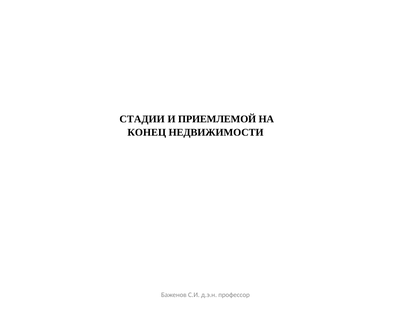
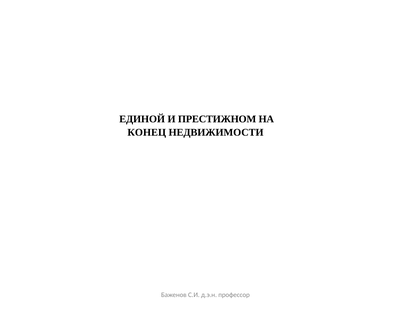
СТАДИИ: СТАДИИ -> ЕДИНОЙ (142, 119)
ПРИЕМЛЕМОЙ: ПРИЕМЛЕМОЙ -> ПРЕСТИЖНОМ (217, 119)
